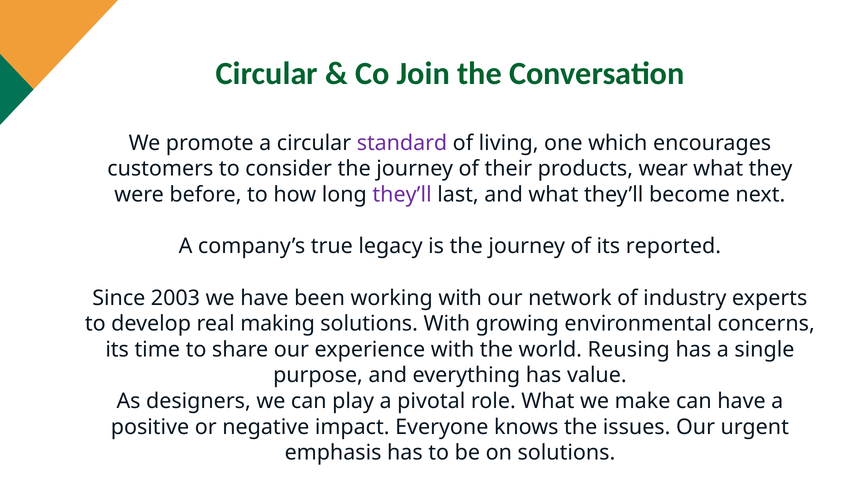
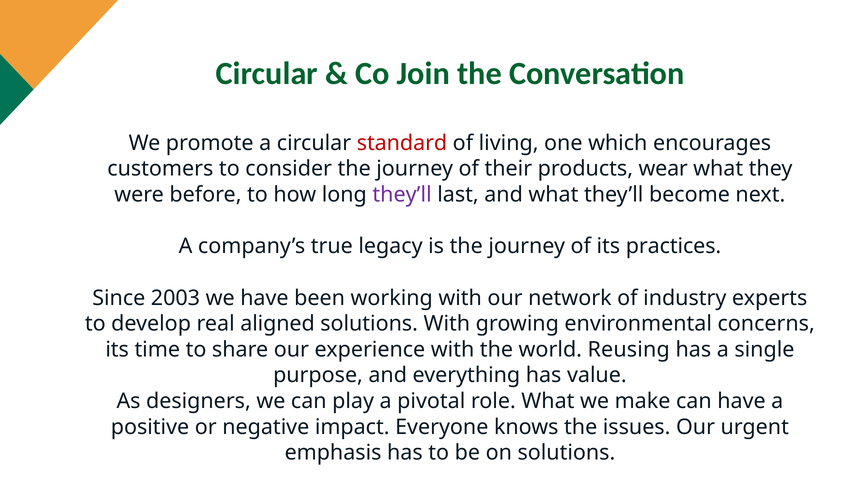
standard colour: purple -> red (402, 143)
reported: reported -> practices (674, 246)
making: making -> aligned (278, 324)
